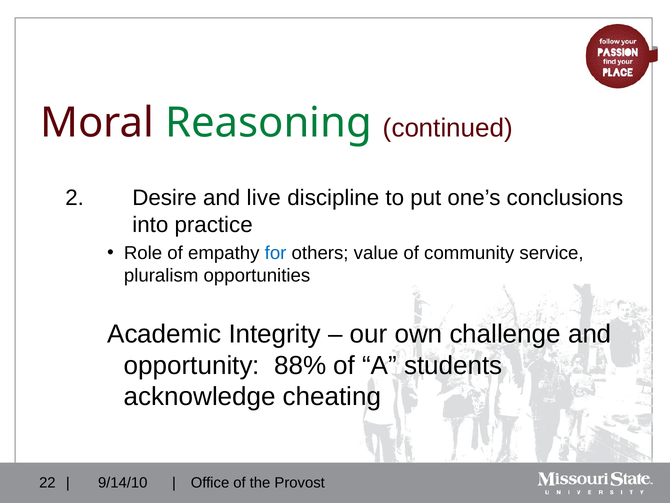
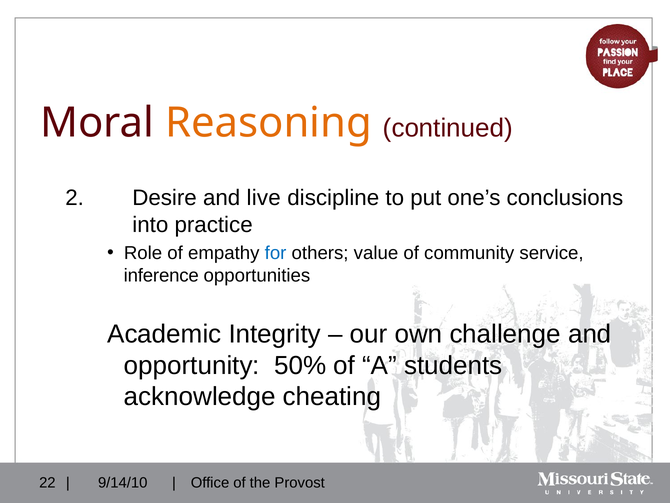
Reasoning colour: green -> orange (268, 123)
pluralism: pluralism -> inference (161, 275)
88%: 88% -> 50% (300, 365)
